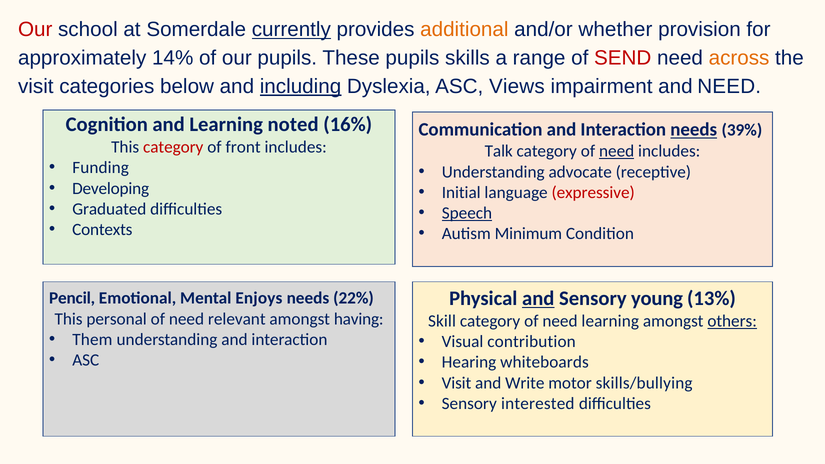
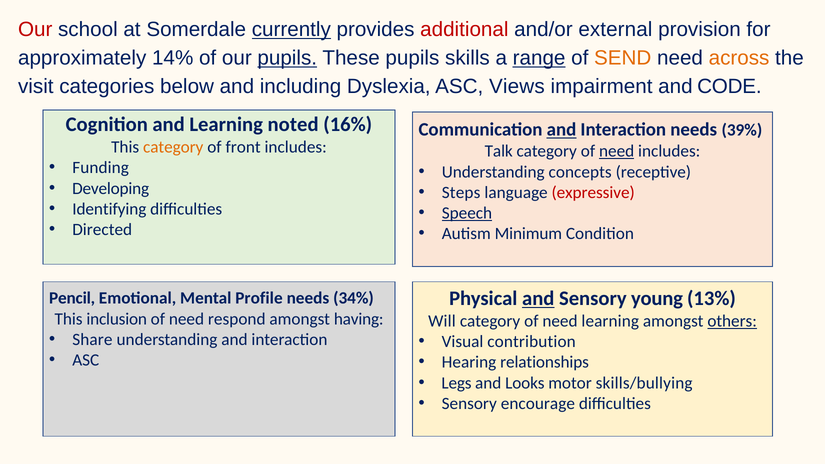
additional colour: orange -> red (464, 30)
whether: whether -> external (615, 30)
pupils underline: none -> present (287, 58)
range underline: none -> present (539, 58)
SEND colour: red -> orange (623, 58)
including underline: present -> none (301, 86)
and NEED: NEED -> CODE (729, 86)
and underline: none -> present (561, 130)
needs underline: present -> none (694, 130)
category colour: red -> orange (173, 147)
advocate: advocate -> concepts (580, 172)
Initial: Initial -> Steps (461, 193)
Graduated: Graduated -> Identifying (109, 209)
Contexts: Contexts -> Directed (102, 230)
Enjoys: Enjoys -> Profile (259, 298)
22%: 22% -> 34% (354, 298)
personal: personal -> inclusion (117, 319)
relevant: relevant -> respond (237, 319)
Skill: Skill -> Will (442, 321)
Them: Them -> Share (92, 340)
whiteboards: whiteboards -> relationships (545, 362)
Visit: Visit -> Legs (457, 383)
Write: Write -> Looks (525, 383)
interested: interested -> encourage (538, 404)
